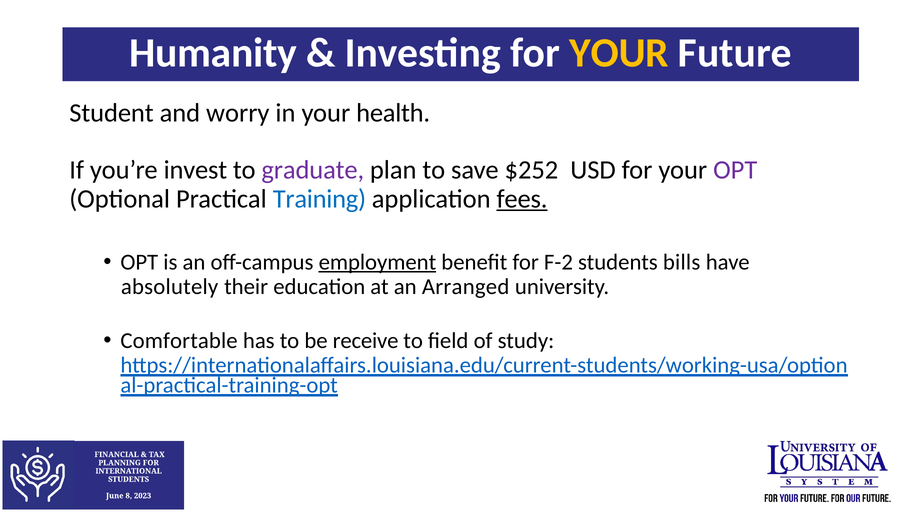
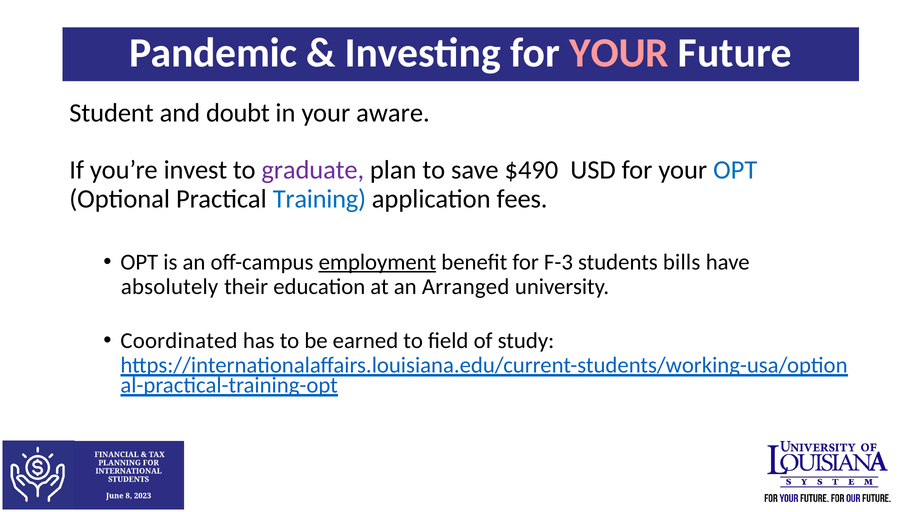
Humanity: Humanity -> Pandemic (213, 53)
YOUR colour: yellow -> pink (619, 53)
worry: worry -> doubt (238, 113)
health: health -> aware (393, 113)
$252: $252 -> $490 (531, 170)
OPT colour: purple -> blue (735, 170)
fees underline: present -> none (522, 199)
F-2: F-2 -> F-3 (558, 262)
Comfortable: Comfortable -> Coordinated (179, 340)
receive: receive -> earned (365, 340)
